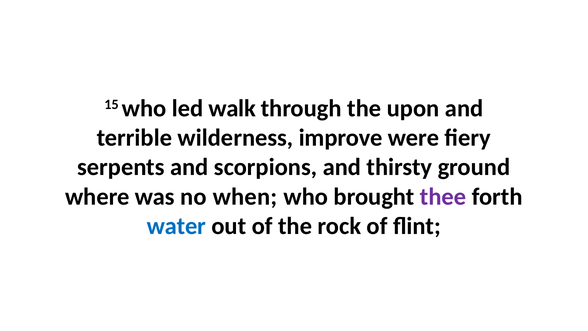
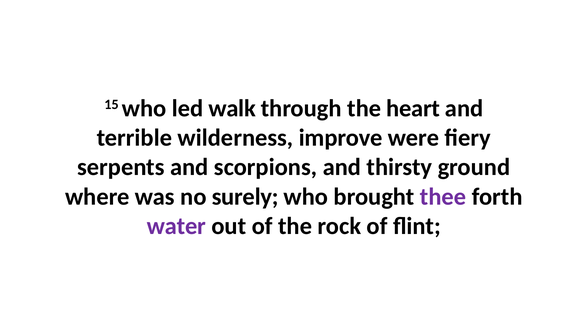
upon: upon -> heart (413, 108)
when: when -> surely (245, 196)
water colour: blue -> purple (176, 226)
